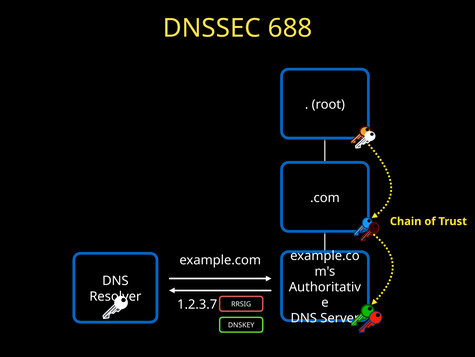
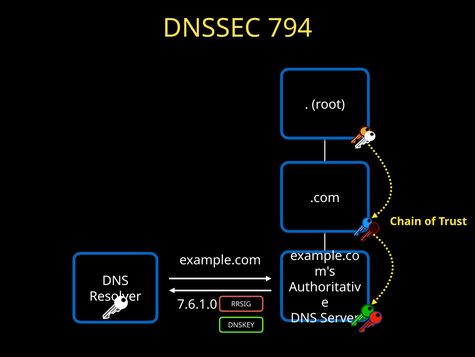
688: 688 -> 794 (290, 28)
1.2.3.7: 1.2.3.7 -> 7.6.1.0 (197, 304)
